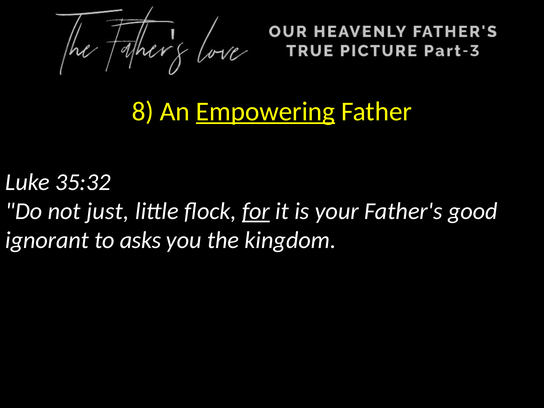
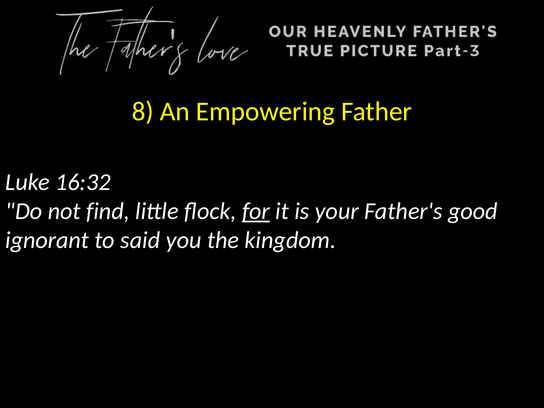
Empowering underline: present -> none (265, 112)
35:32: 35:32 -> 16:32 (83, 182)
just: just -> find (108, 211)
asks: asks -> said (140, 240)
